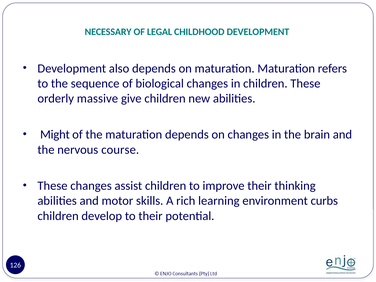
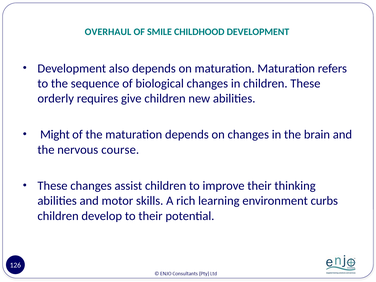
NECESSARY: NECESSARY -> OVERHAUL (108, 32)
LEGAL: LEGAL -> SMILE (159, 32)
massive: massive -> requires (98, 98)
